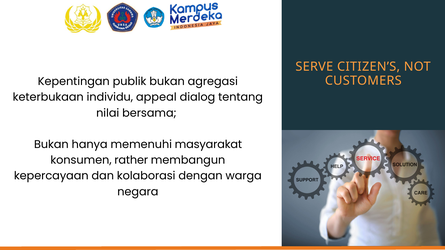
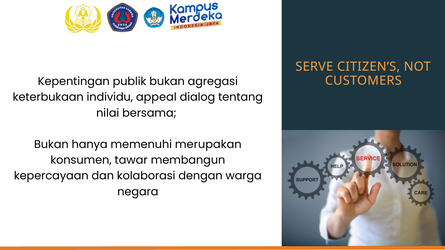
masyarakat: masyarakat -> merupakan (208, 145)
rather: rather -> tawar (131, 160)
